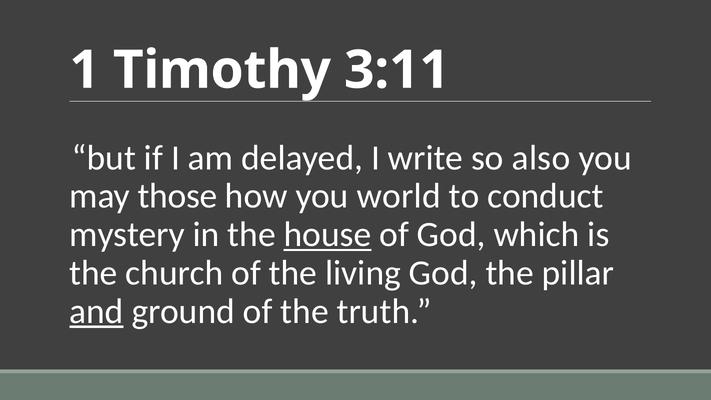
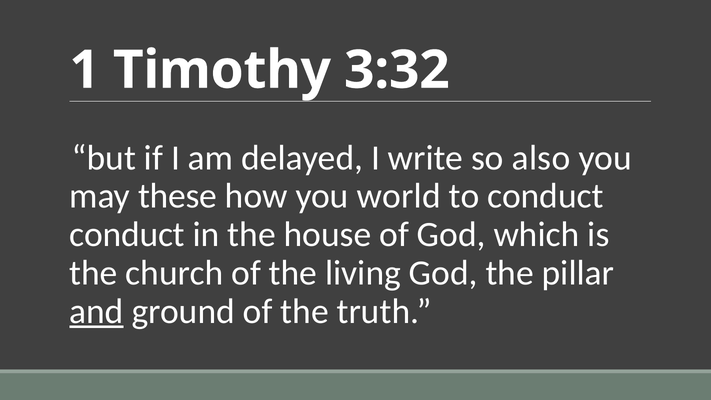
3:11: 3:11 -> 3:32 (397, 70)
those: those -> these (178, 196)
mystery: mystery -> conduct (127, 235)
house underline: present -> none (327, 235)
